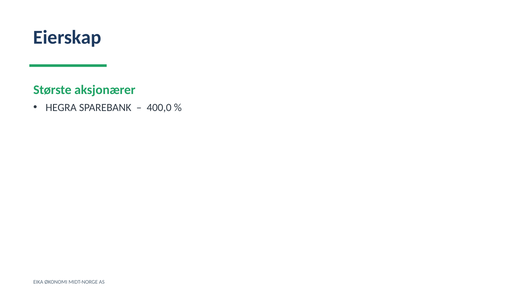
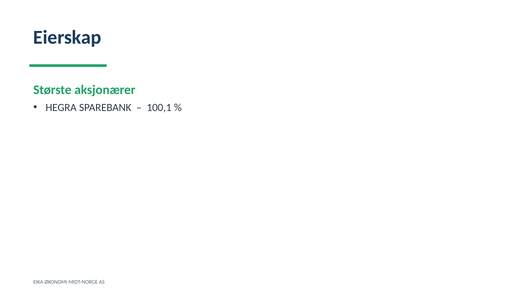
400,0: 400,0 -> 100,1 (159, 108)
